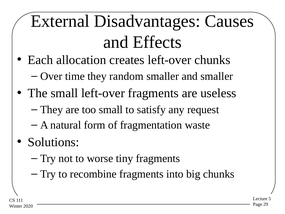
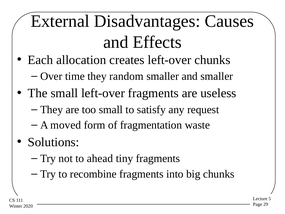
natural: natural -> moved (66, 125)
worse: worse -> ahead (100, 158)
